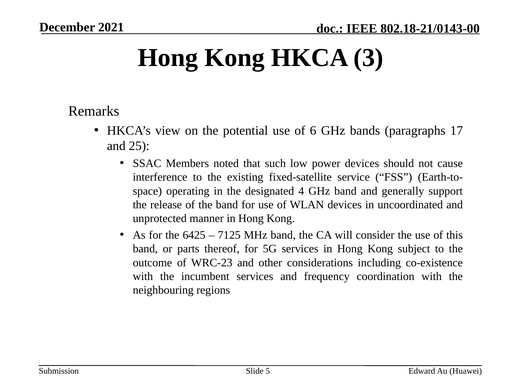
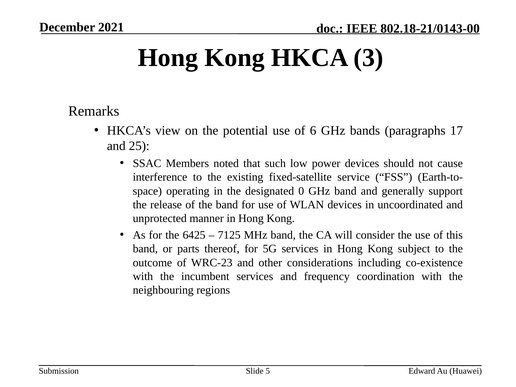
4: 4 -> 0 (301, 191)
